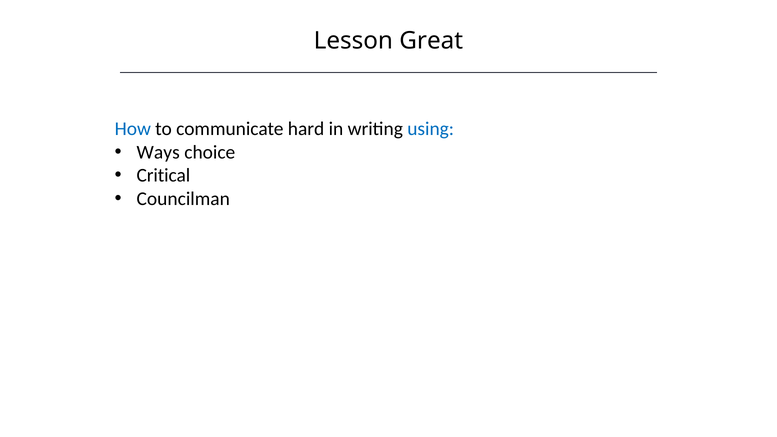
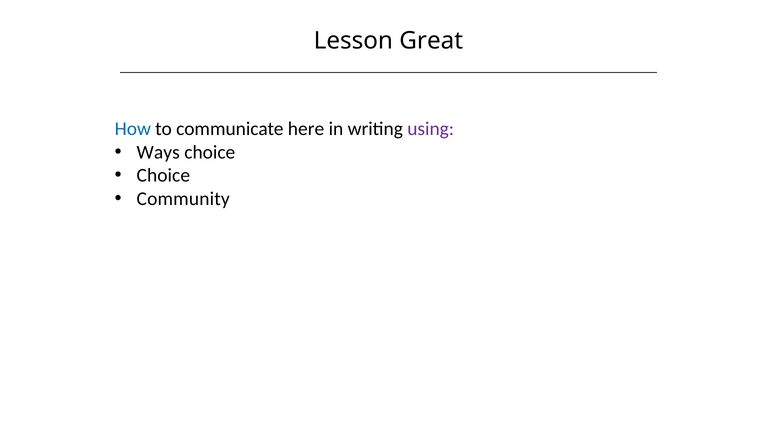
hard: hard -> here (306, 129)
using colour: blue -> purple (431, 129)
Critical: Critical -> Choice (163, 176)
Councilman: Councilman -> Community (183, 199)
